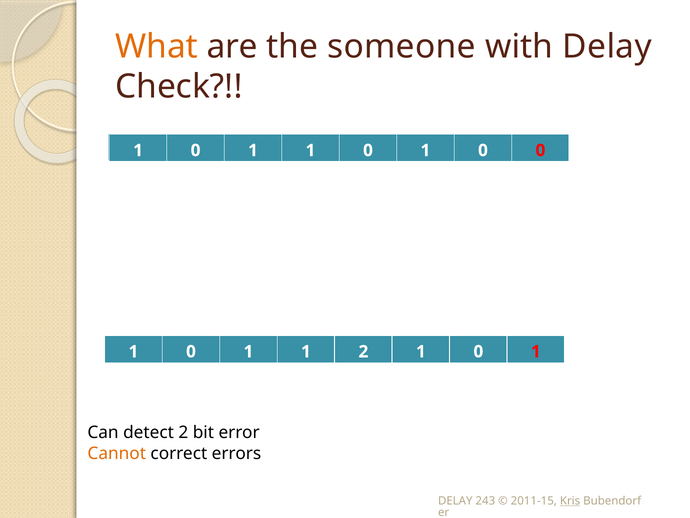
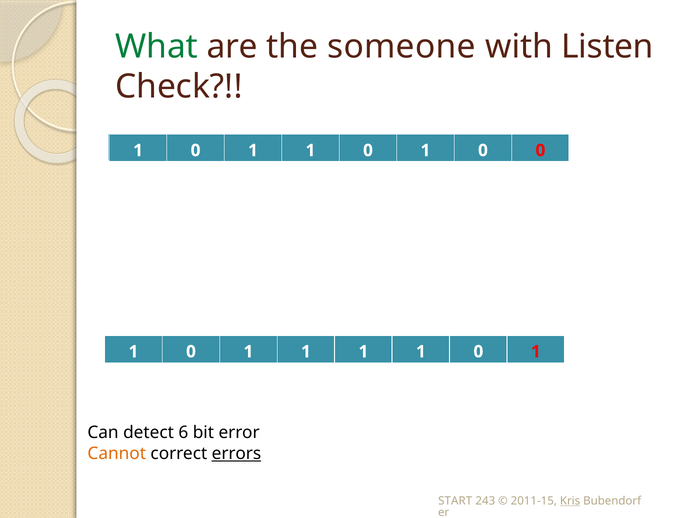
What colour: orange -> green (157, 47)
with Delay: Delay -> Listen (607, 47)
0 1 1 2: 2 -> 1 (363, 351)
detect 2: 2 -> 6 (183, 432)
errors underline: none -> present (236, 453)
DELAY: DELAY -> START (455, 500)
